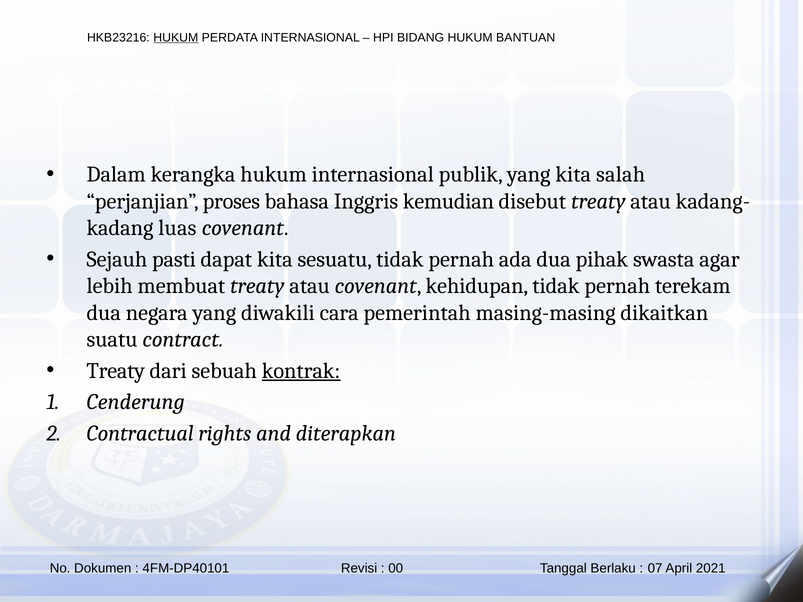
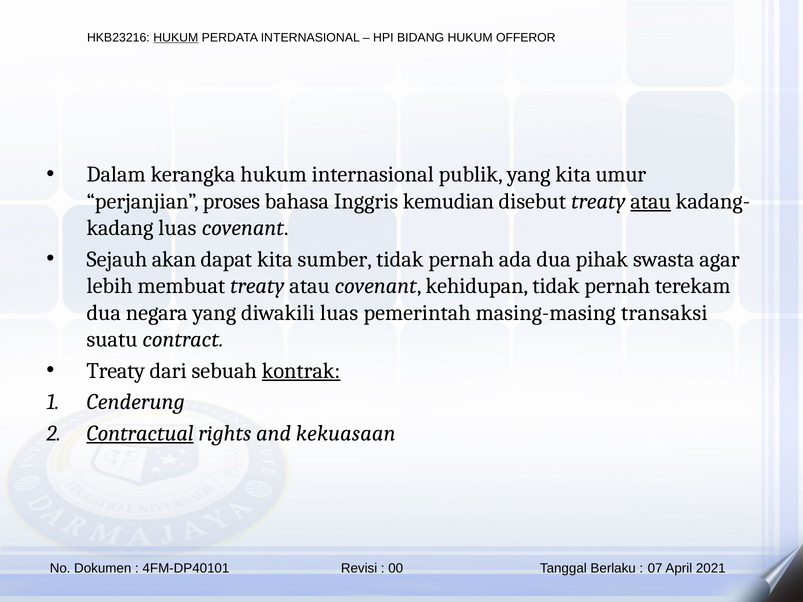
BANTUAN: BANTUAN -> OFFEROR (526, 38)
salah: salah -> umur (621, 175)
atau underline: none -> present (651, 201)
pasti: pasti -> akan (174, 259)
sesuatu: sesuatu -> sumber (335, 259)
diwakili cara: cara -> luas (339, 313)
dikaitkan: dikaitkan -> transaksi (664, 313)
Contractual underline: none -> present (140, 433)
diterapkan: diterapkan -> kekuasaan (346, 433)
